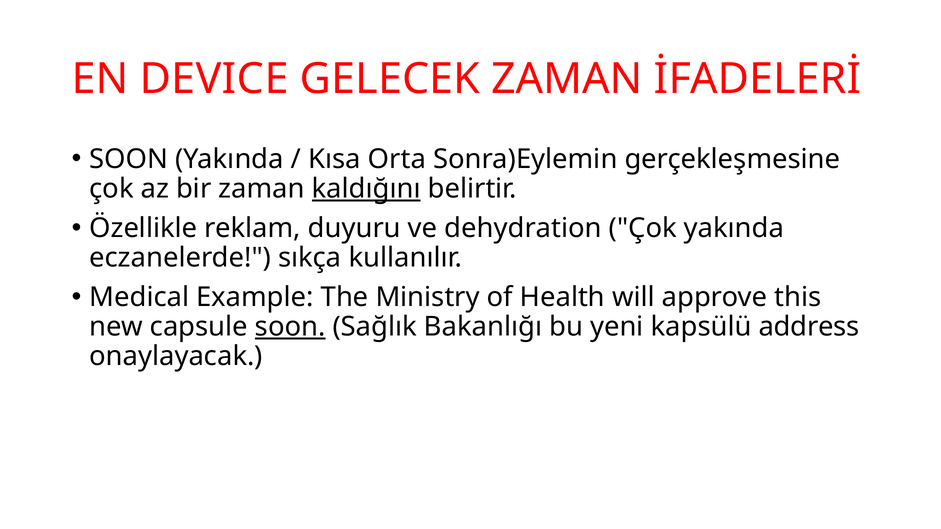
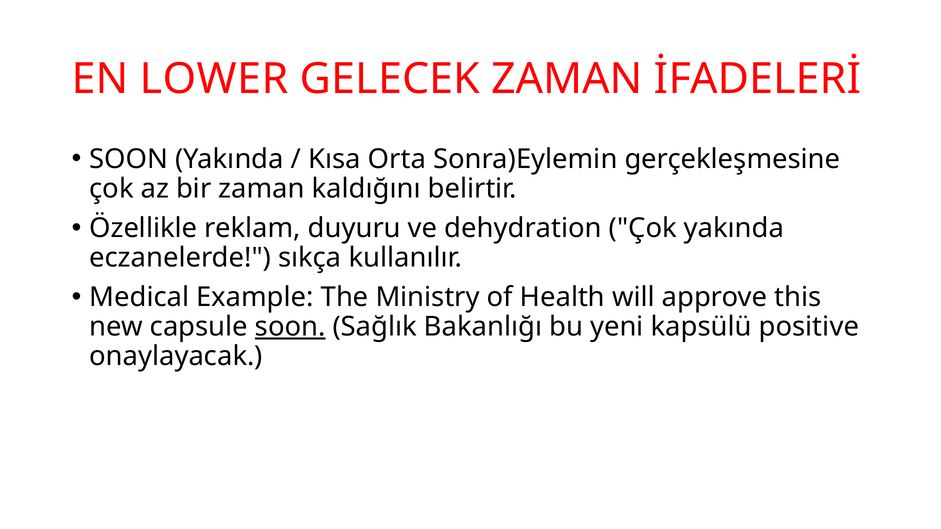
DEVICE: DEVICE -> LOWER (214, 79)
kaldığını underline: present -> none (366, 189)
address: address -> positive (809, 327)
